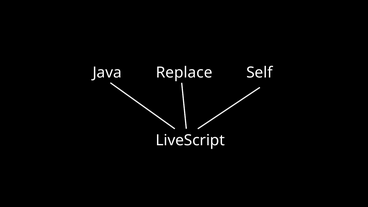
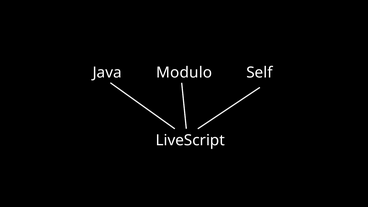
Replace: Replace -> Modulo (184, 73)
